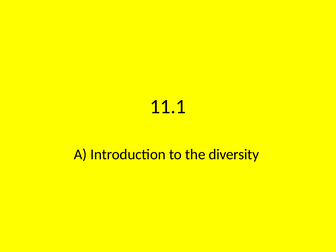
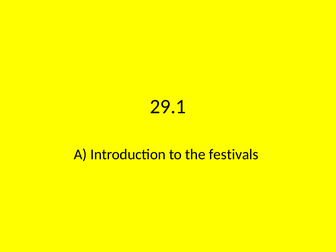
11.1: 11.1 -> 29.1 (168, 107)
diversity: diversity -> festivals (234, 154)
